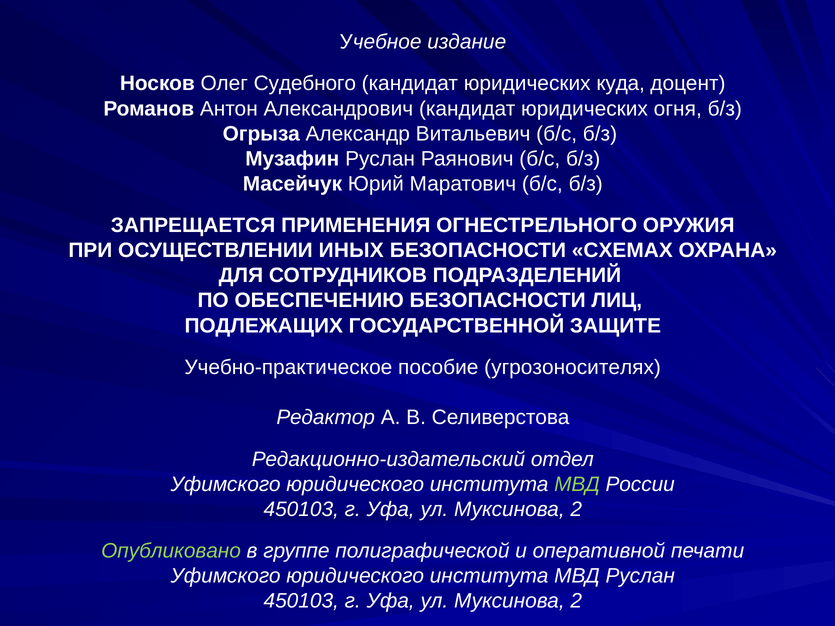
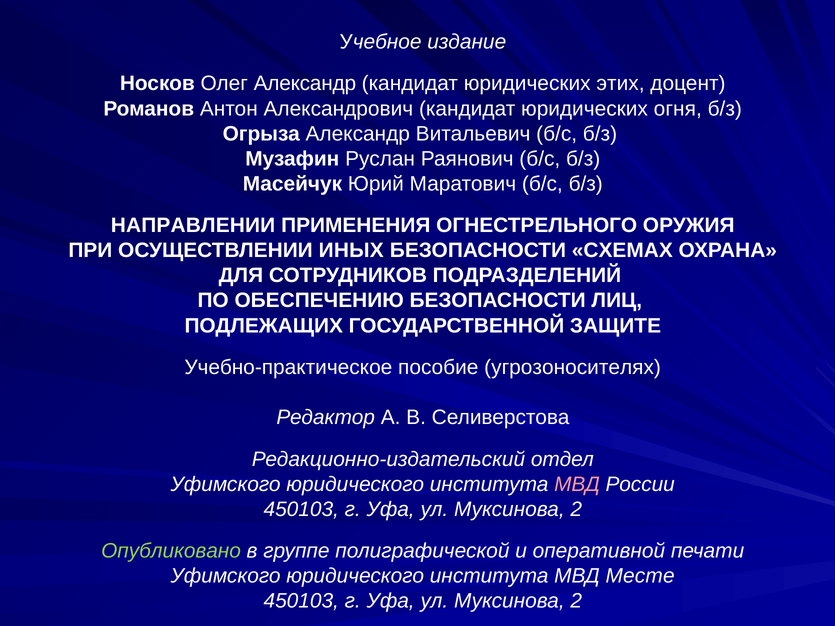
Олег Судебного: Судебного -> Александр (305, 84)
куда: куда -> этих (621, 84)
ЗАПРЕЩАЕТСЯ: ЗАПРЕЩАЕТСЯ -> НАПРАВЛЕНИИ (193, 226)
МВД colour: light green -> pink (577, 484)
МВД Руслан: Руслан -> Месте (640, 576)
